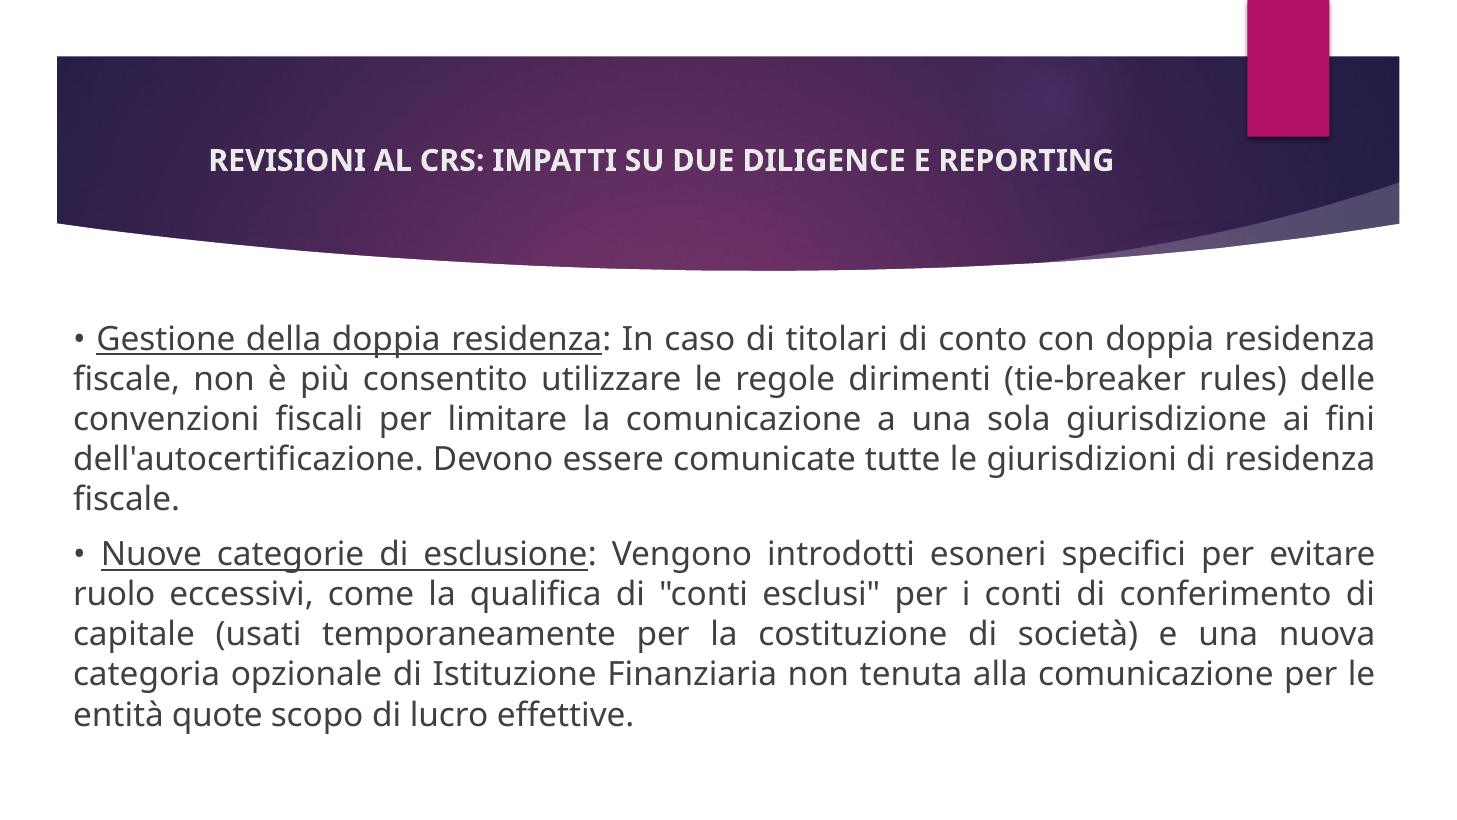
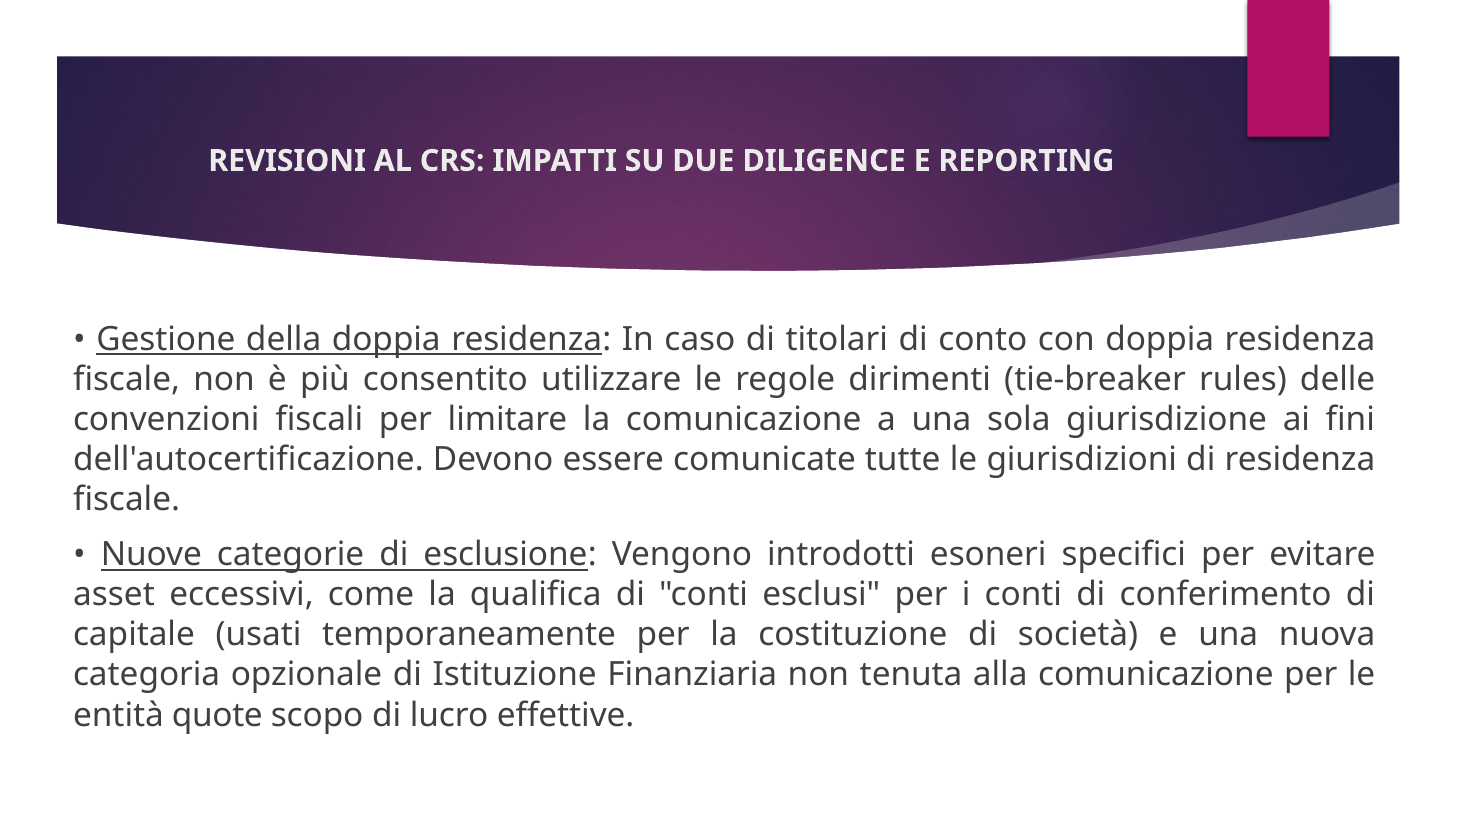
ruolo: ruolo -> asset (114, 594)
